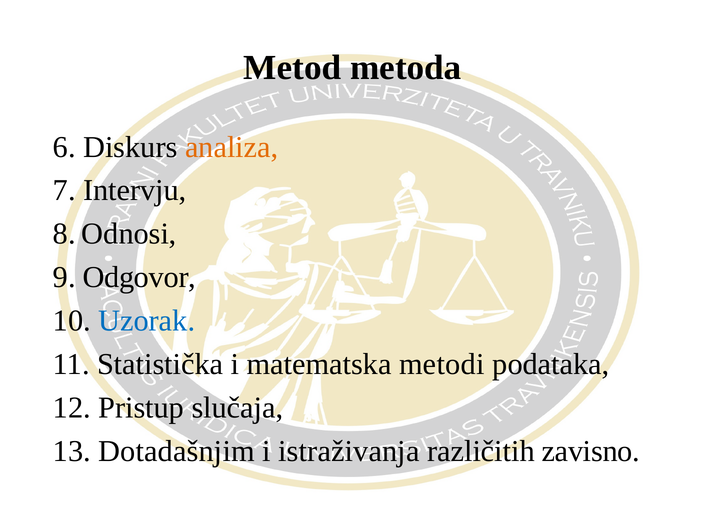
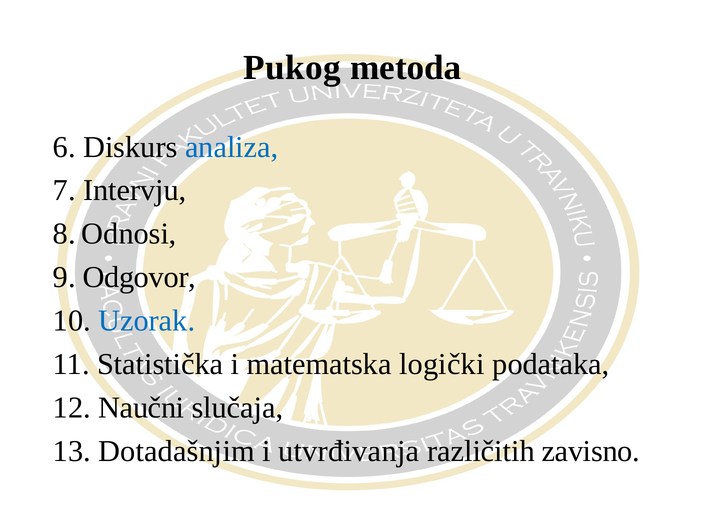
Metod: Metod -> Pukog (292, 68)
analiza colour: orange -> blue (232, 147)
metodi: metodi -> logički (442, 365)
Pristup: Pristup -> Naučni (141, 408)
istraživanja: istraživanja -> utvrđivanja (349, 452)
